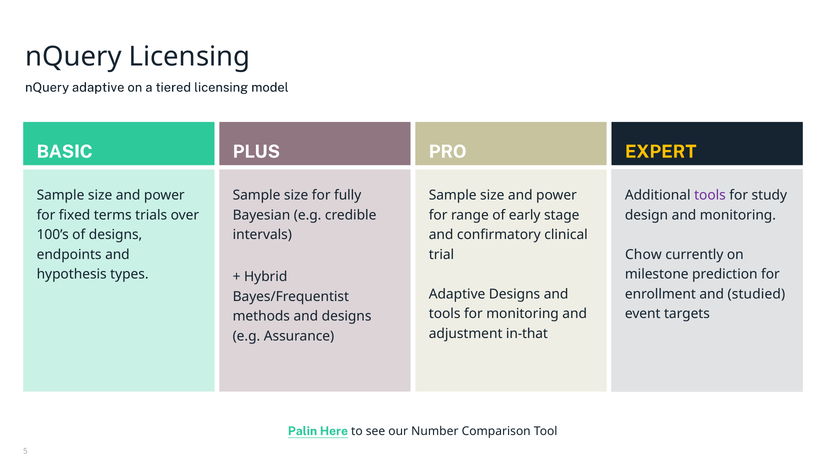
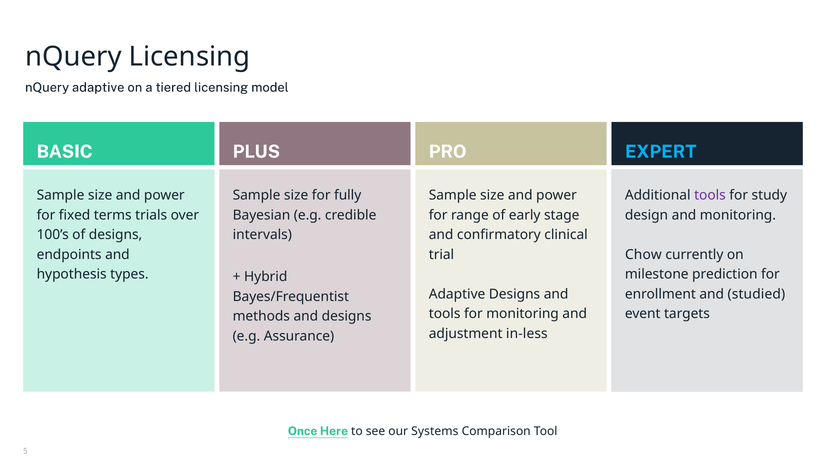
EXPERT colour: yellow -> light blue (661, 152)
in-that: in-that -> in-less (527, 334)
Palin: Palin -> Once (303, 432)
Number: Number -> Systems (435, 432)
